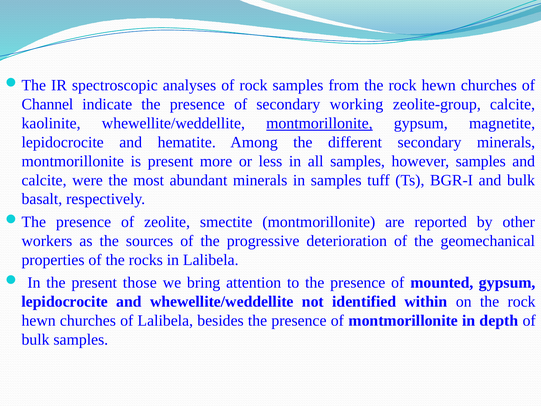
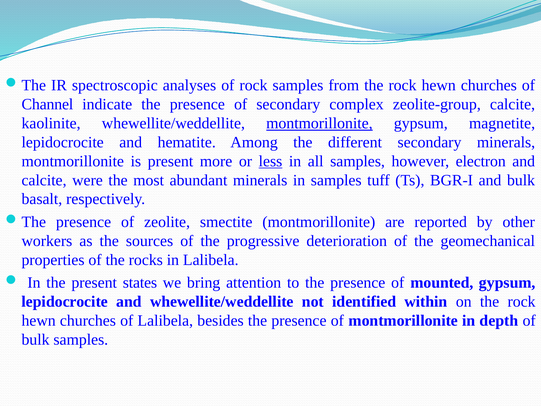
working: working -> complex (357, 104)
less underline: none -> present (270, 161)
however samples: samples -> electron (481, 161)
those: those -> states (140, 283)
